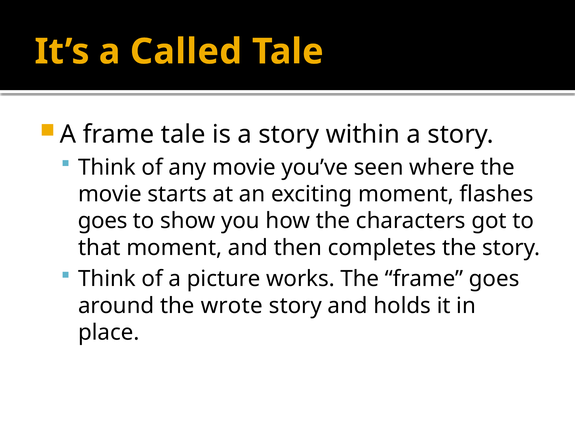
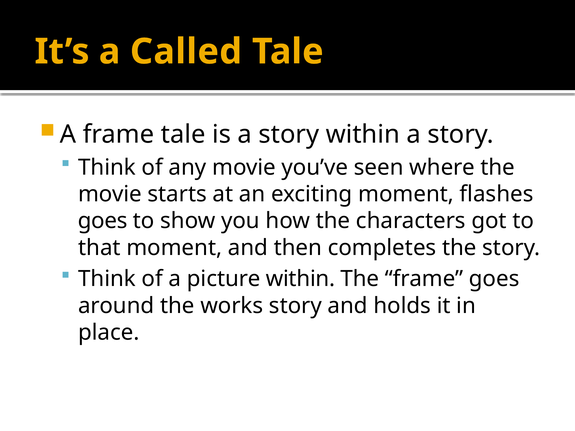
picture works: works -> within (300, 279)
wrote: wrote -> works (232, 306)
